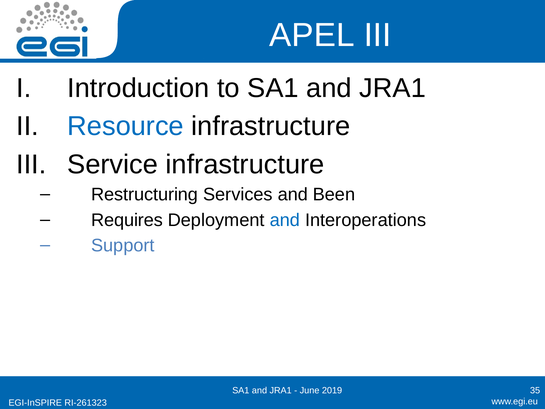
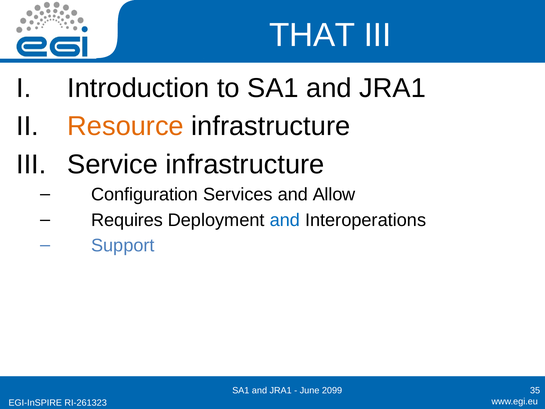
APEL: APEL -> THAT (312, 35)
Resource colour: blue -> orange (126, 126)
Restructuring: Restructuring -> Configuration (145, 195)
Been: Been -> Allow (334, 195)
2019: 2019 -> 2099 (332, 390)
